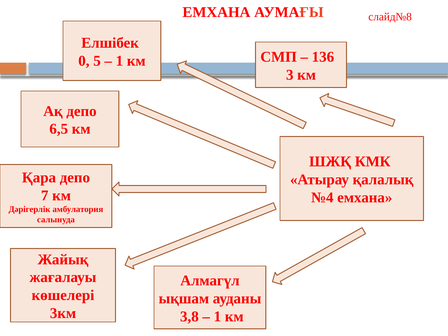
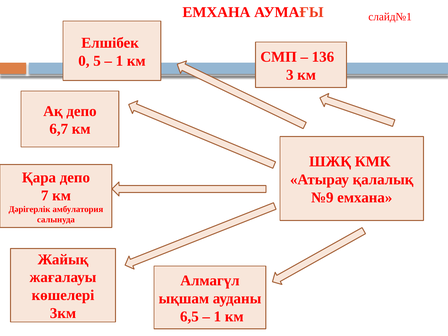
слайд№8: слайд№8 -> слайд№1 (390, 17)
6,5: 6,5 -> 6,7 (59, 129)
№4: №4 -> №9 (322, 197)
3,8: 3,8 -> 6,5 (189, 316)
